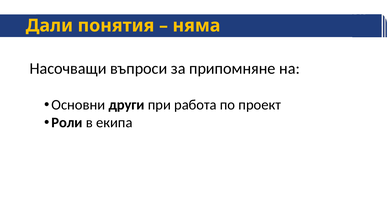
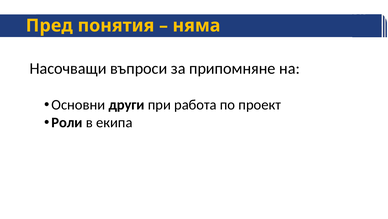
Дали: Дали -> Пред (49, 26)
